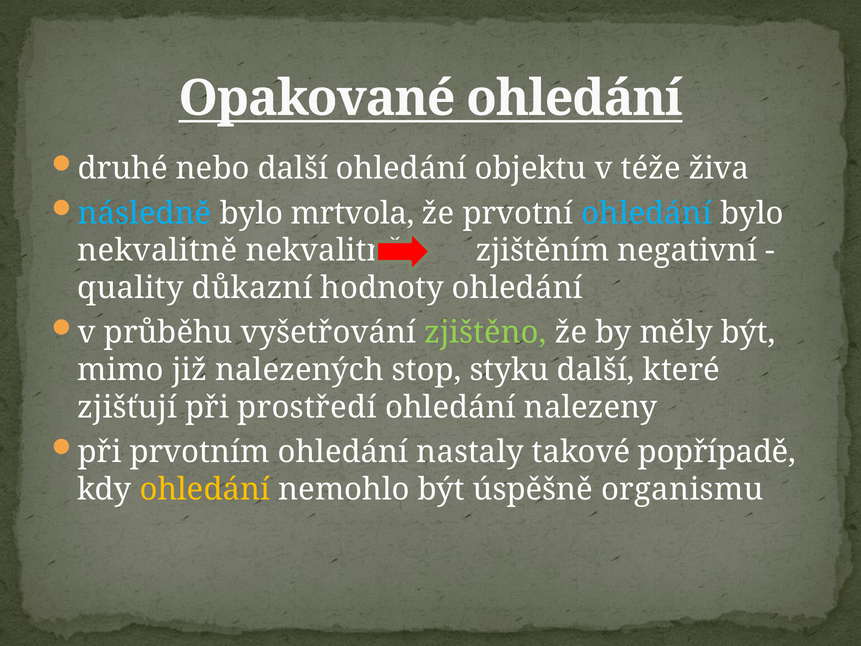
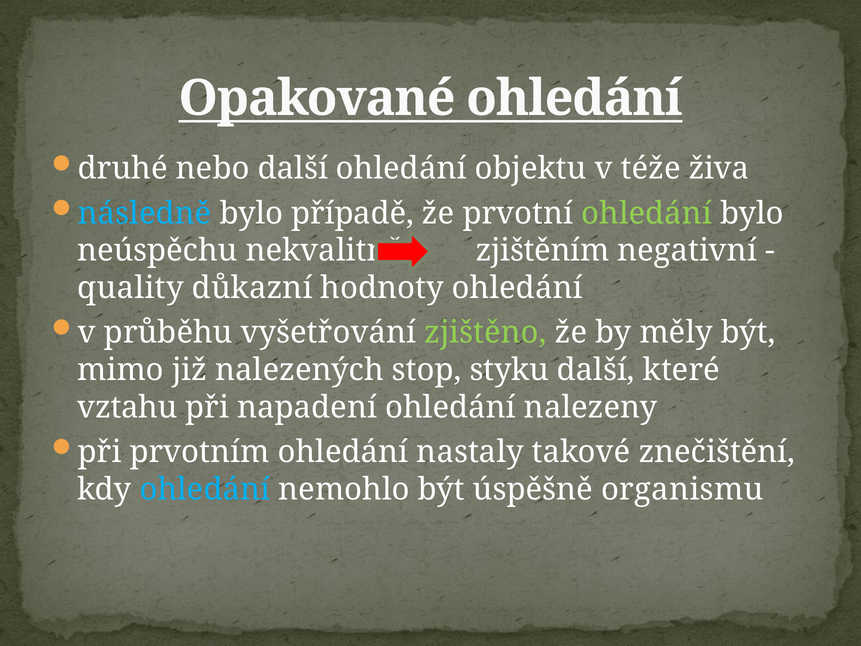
mrtvola: mrtvola -> případě (353, 213)
ohledání colour: light blue -> light green (647, 213)
nekvalitně: nekvalitně -> neúspěchu (157, 251)
zjišťují: zjišťují -> vztahu (127, 407)
prostředí: prostředí -> napadení (307, 407)
popřípadě: popřípadě -> znečištění (717, 452)
ohledání colour: yellow -> light blue (205, 489)
